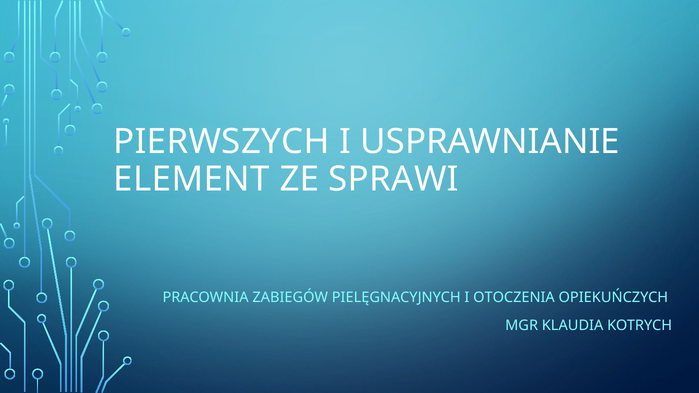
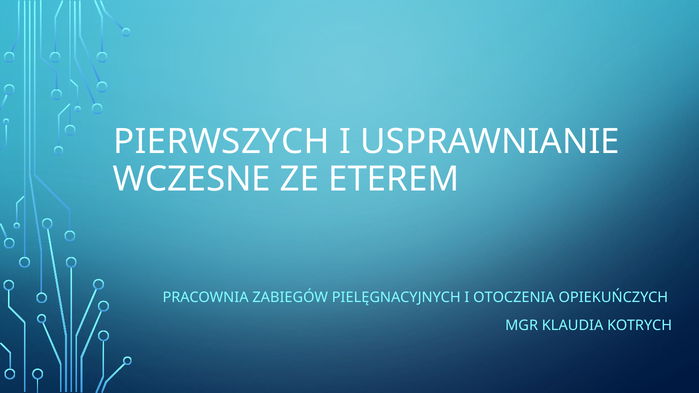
ELEMENT: ELEMENT -> WCZESNE (192, 180)
SPRAWI: SPRAWI -> ETEREM (394, 180)
